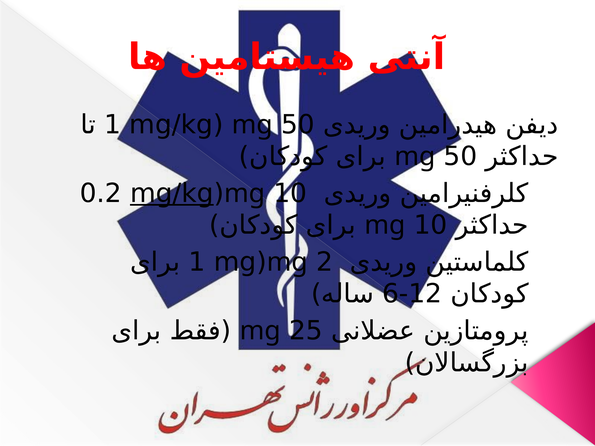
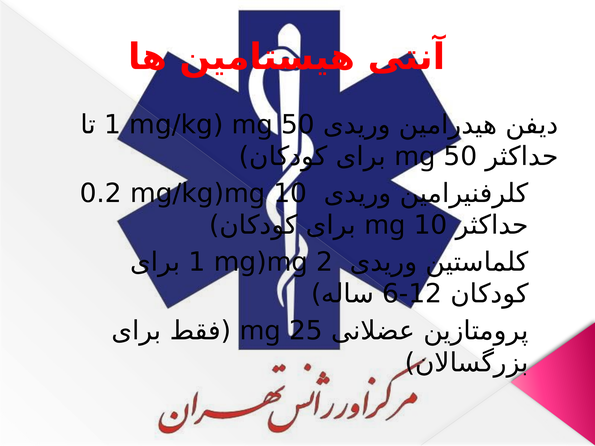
mg/kg underline: present -> none (172, 194)
